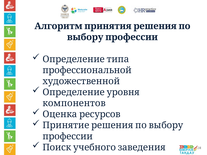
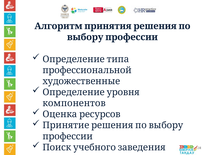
художественной: художественной -> художественные (81, 81)
